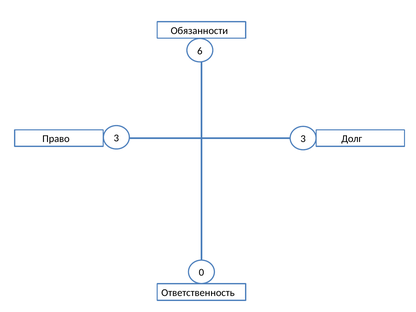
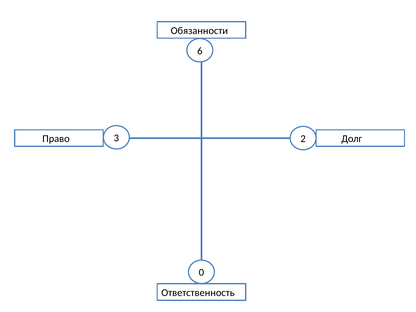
Право 3: 3 -> 2 (303, 139)
